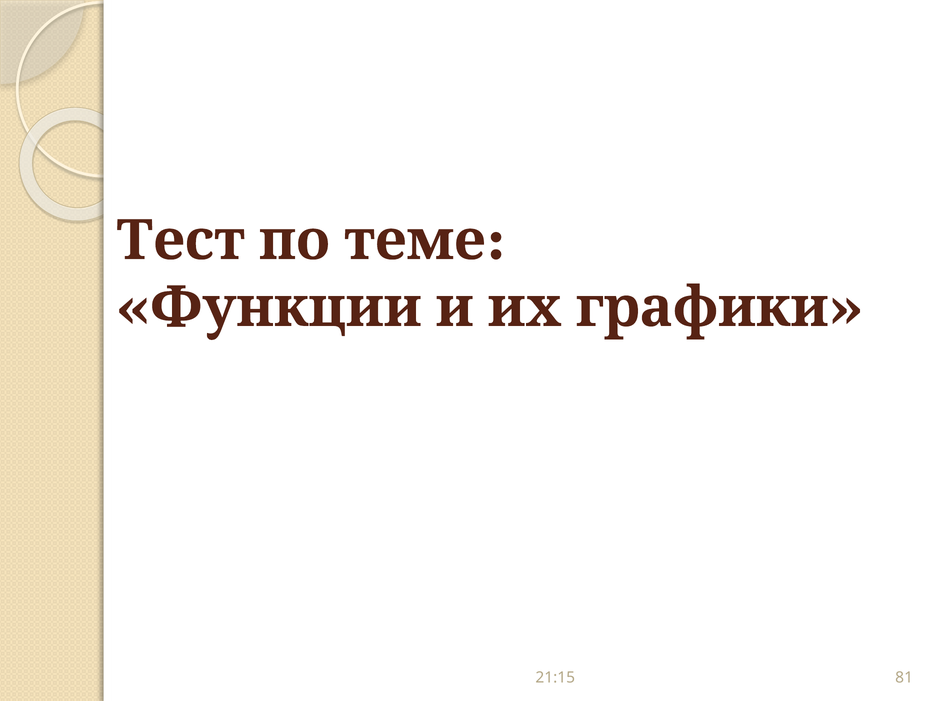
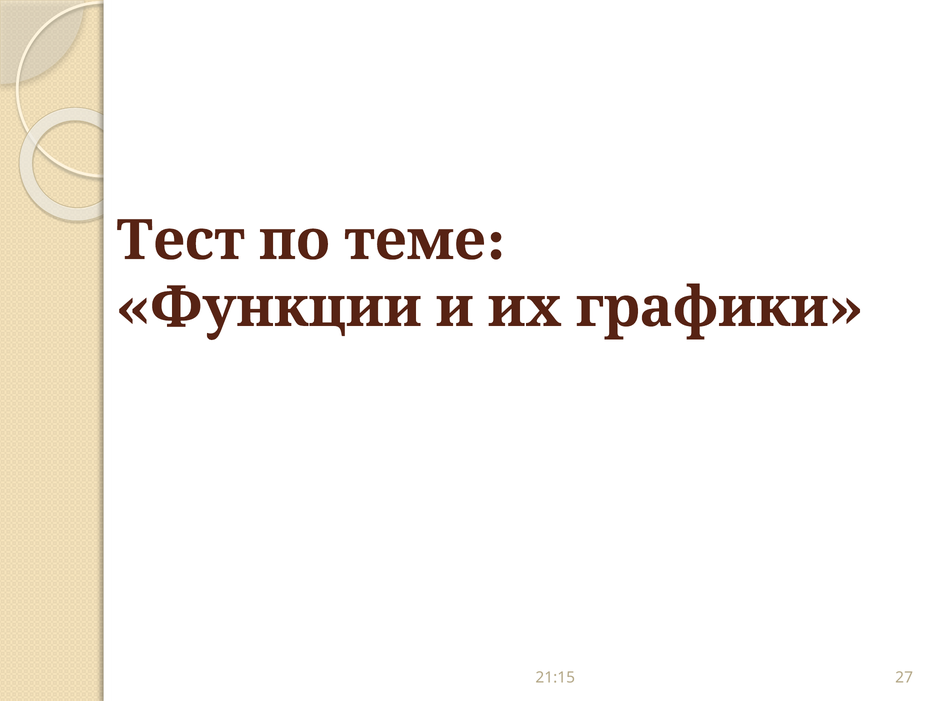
81: 81 -> 27 (904, 678)
